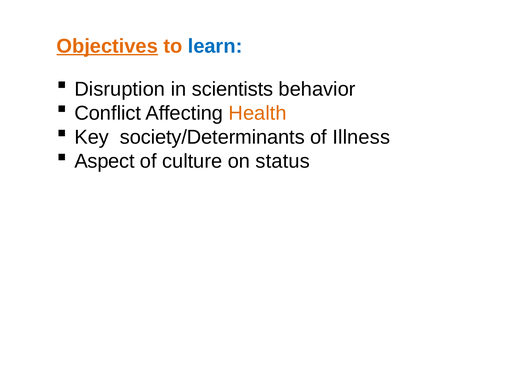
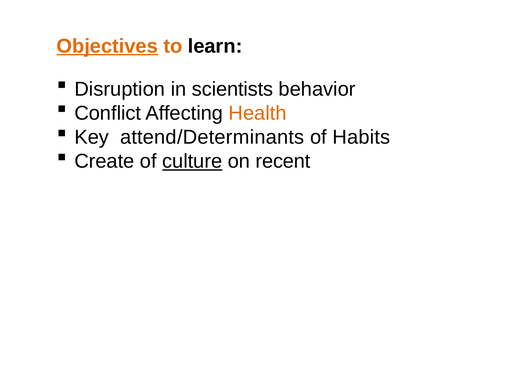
learn colour: blue -> black (215, 46)
society/Determinants: society/Determinants -> attend/Determinants (212, 137)
Illness: Illness -> Habits (361, 137)
Aspect: Aspect -> Create (104, 161)
culture underline: none -> present (192, 161)
status: status -> recent (283, 161)
